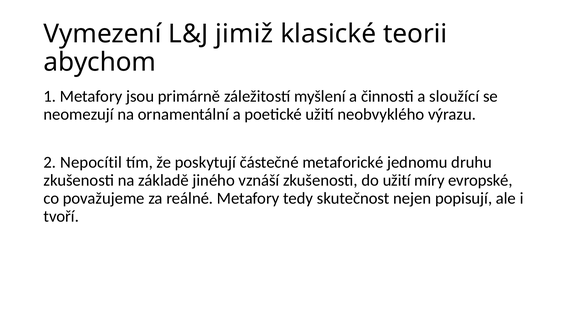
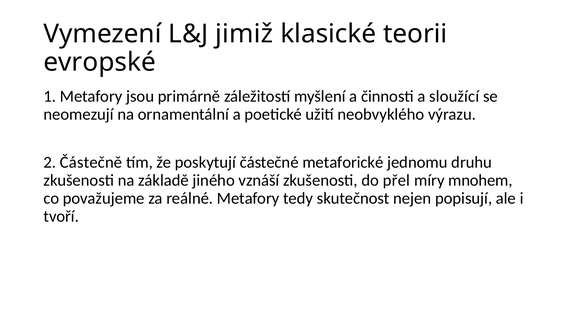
abychom: abychom -> evropské (100, 62)
Nepocítil: Nepocítil -> Částečně (91, 162)
do užití: užití -> přel (396, 180)
evropské: evropské -> mnohem (480, 180)
